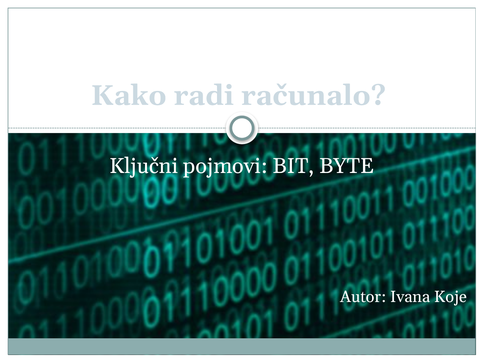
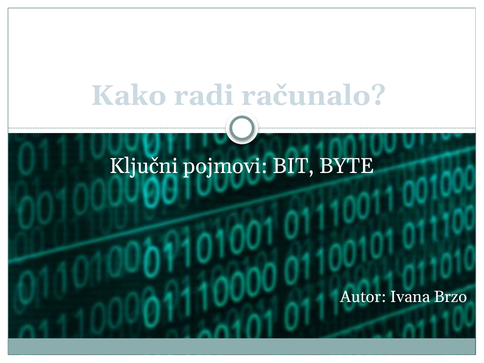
Koje: Koje -> Brzo (451, 297)
